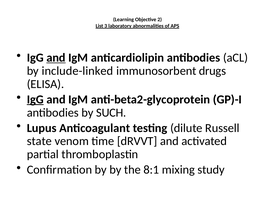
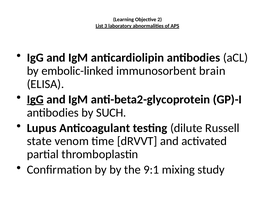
and underline: present -> none (56, 58)
include-linked: include-linked -> embolic-linked (78, 71)
drugs: drugs -> brain (212, 71)
8:1: 8:1 -> 9:1 (151, 170)
